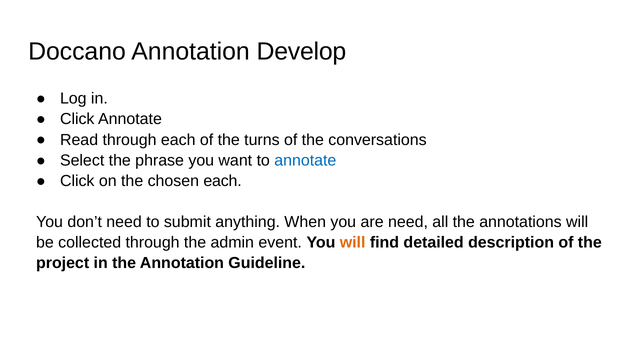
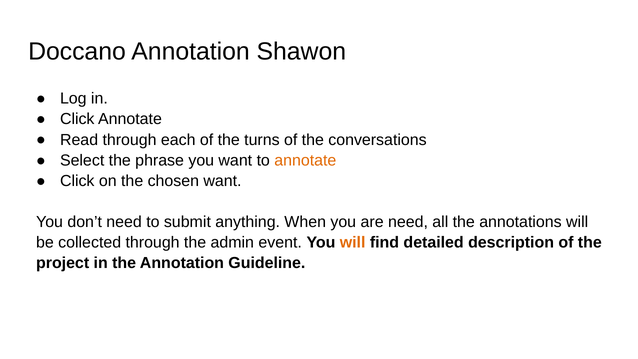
Develop: Develop -> Shawon (301, 52)
annotate colour: blue -> orange (305, 160)
chosen each: each -> want (222, 181)
